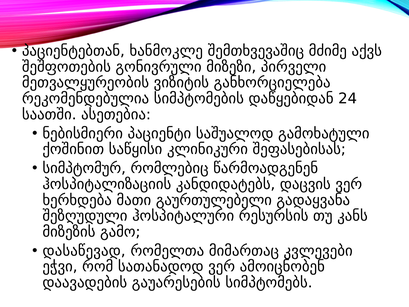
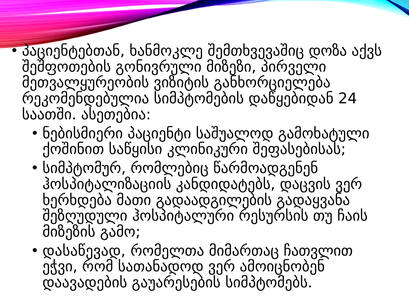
მძიმე: მძიმე -> დოზა (328, 51)
გაურთულებელი: გაურთულებელი -> გადაადგილების (214, 200)
კანს: კანს -> ჩაის (353, 216)
კვლევები: კვლევები -> ჩათვლით (318, 251)
